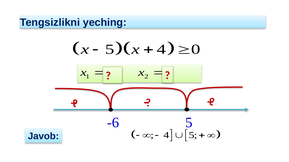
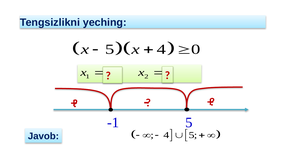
-6: -6 -> -1 (113, 123)
